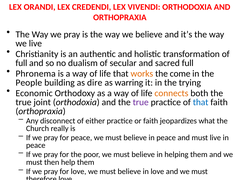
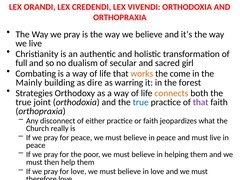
sacred full: full -> girl (188, 63)
Phronema: Phronema -> Combating (36, 74)
People: People -> Mainly (29, 83)
trying: trying -> forest (190, 83)
Economic: Economic -> Strategies (34, 93)
true colour: purple -> blue (141, 102)
that colour: blue -> purple (201, 102)
